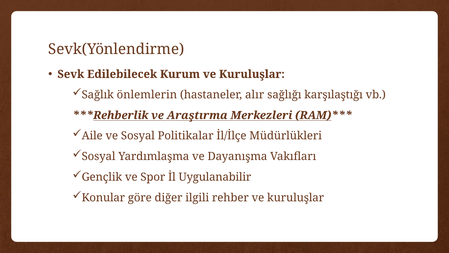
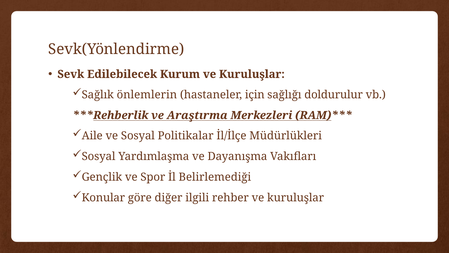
alır: alır -> için (255, 95)
karşılaştığı: karşılaştığı -> doldurulur (334, 95)
Uygulanabilir: Uygulanabilir -> Belirlemediği (215, 177)
